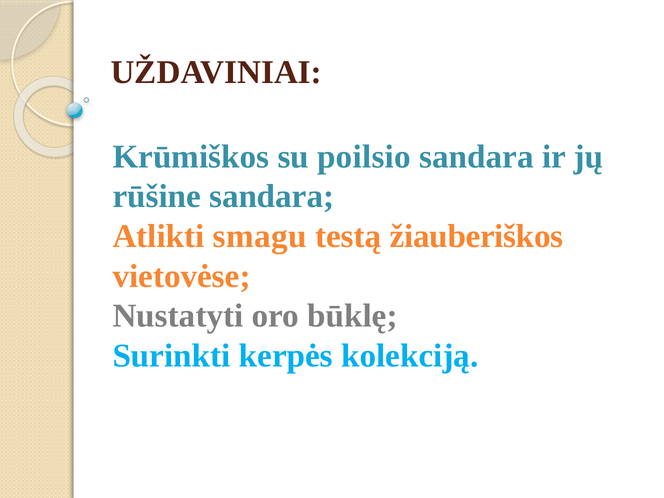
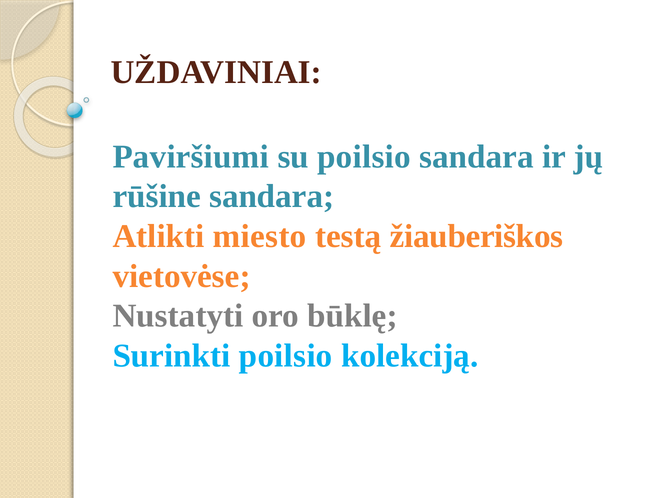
Krūmiškos: Krūmiškos -> Paviršiumi (191, 157)
smagu: smagu -> miesto (260, 236)
Surinkti kerpės: kerpės -> poilsio (286, 356)
